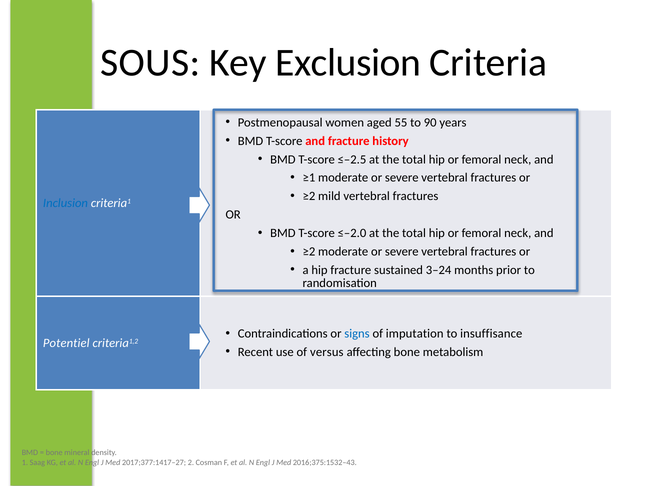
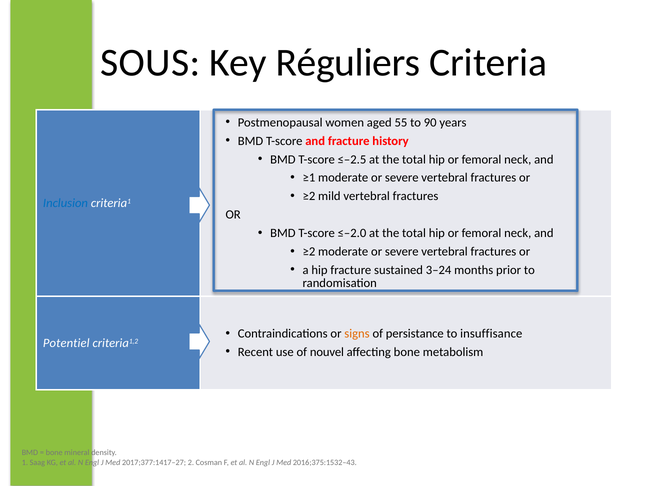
Exclusion: Exclusion -> Réguliers (348, 63)
signs colour: blue -> orange (357, 334)
imputation: imputation -> persistance (415, 334)
versus: versus -> nouvel (327, 352)
